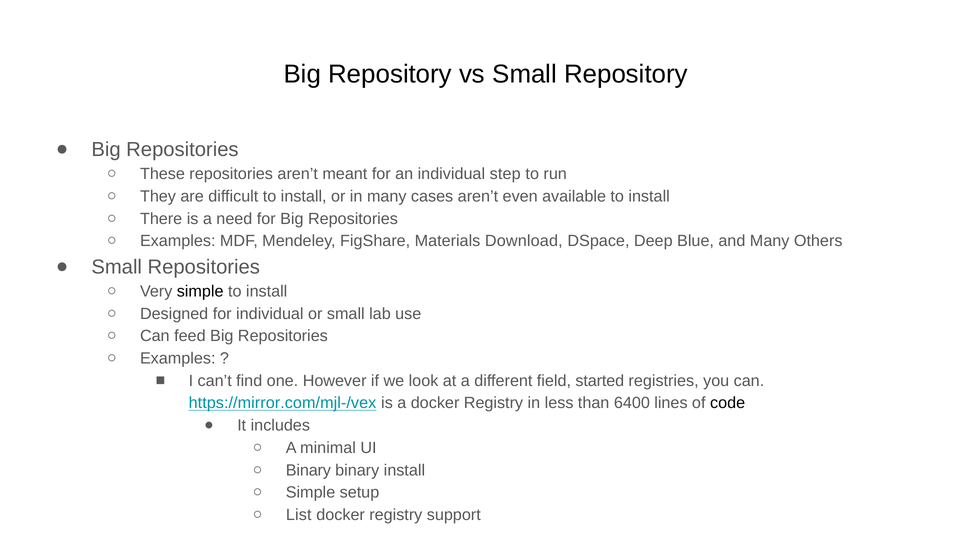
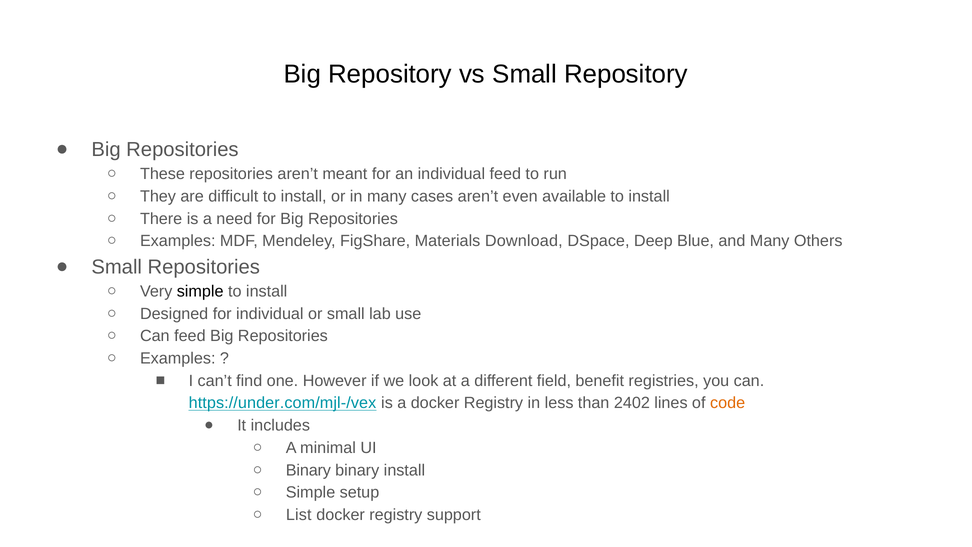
individual step: step -> feed (505, 174)
started: started -> benefit (600, 381)
https://mirror.com/mjl-/vex: https://mirror.com/mjl-/vex -> https://under.com/mjl-/vex (282, 403)
6400: 6400 -> 2402 (632, 403)
code colour: black -> orange (728, 403)
